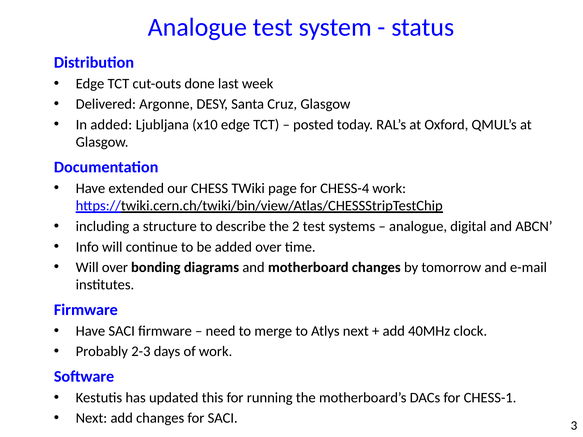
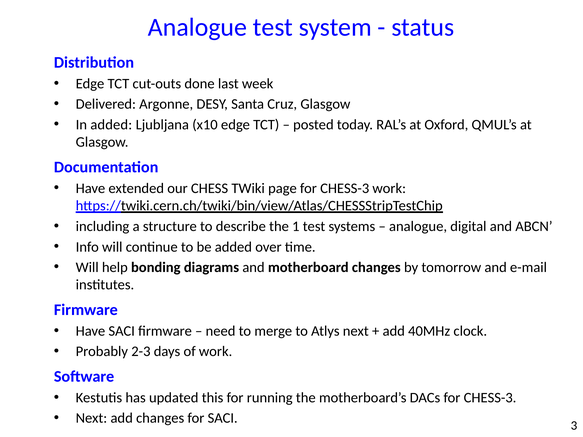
page for CHESS-4: CHESS-4 -> CHESS-3 (345, 188)
2: 2 -> 1 (296, 227)
Will over: over -> help (115, 267)
DACs for CHESS-1: CHESS-1 -> CHESS-3 (490, 398)
